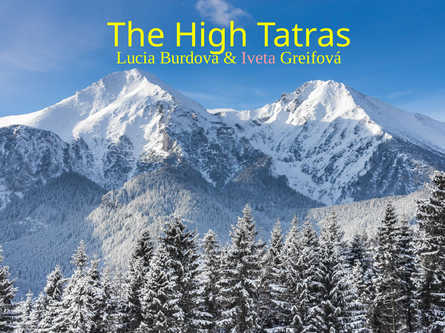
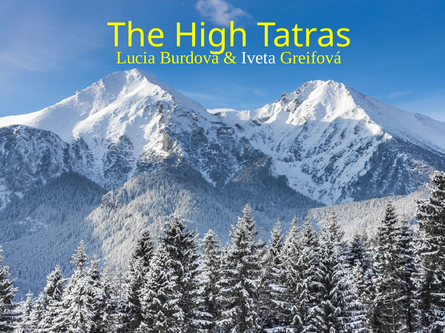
Iveta colour: pink -> white (258, 58)
